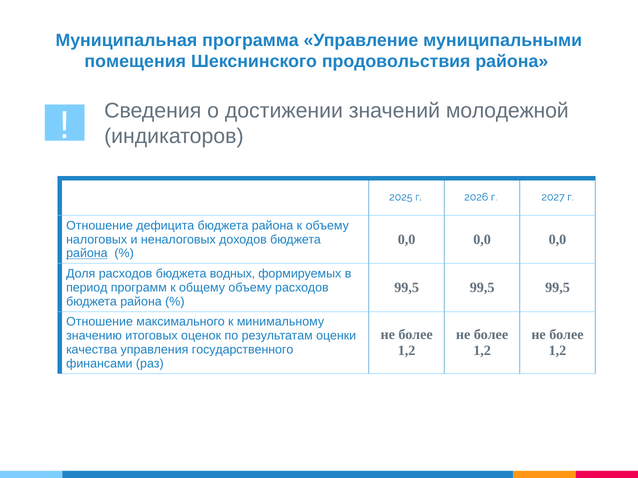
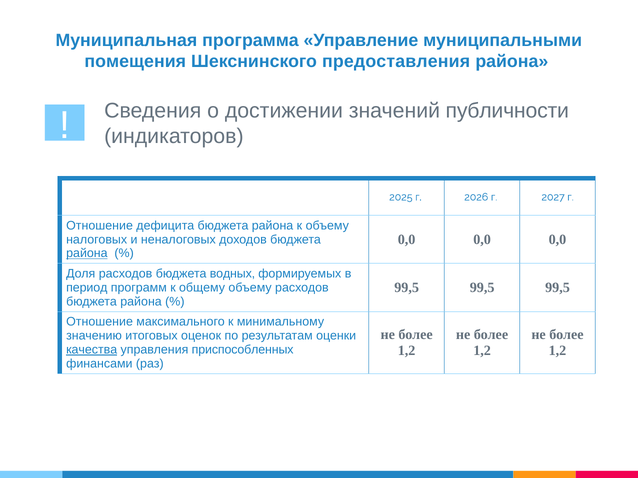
продовольствия: продовольствия -> предоставления (396, 62)
молодежной: молодежной -> публичности (507, 111)
качества underline: none -> present (92, 350)
государственного: государственного -> приспособленных (243, 350)
